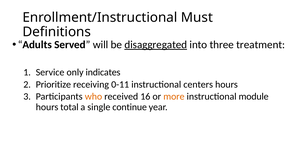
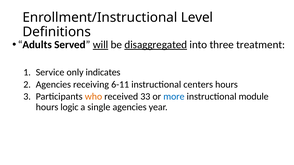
Must: Must -> Level (197, 17)
will underline: none -> present (101, 45)
Prioritize: Prioritize -> Agencies (53, 85)
0-11: 0-11 -> 6-11 (120, 85)
16: 16 -> 33 (145, 97)
more colour: orange -> blue (174, 97)
total: total -> logic (69, 107)
single continue: continue -> agencies (130, 107)
